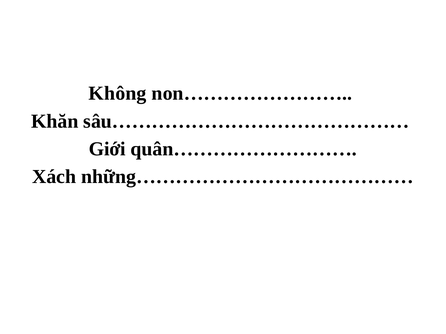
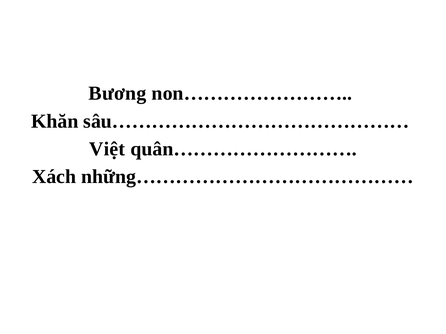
Không: Không -> Bương (118, 94)
Giới: Giới -> Việt (107, 149)
